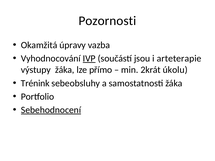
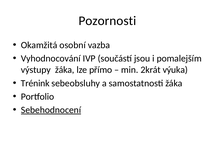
úpravy: úpravy -> osobní (73, 45)
IVP underline: present -> none (89, 58)
arteterapie: arteterapie -> pomalejším (179, 58)
úkolu: úkolu -> výuka (175, 70)
